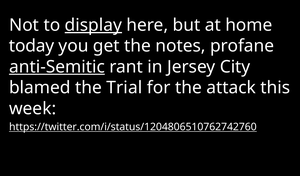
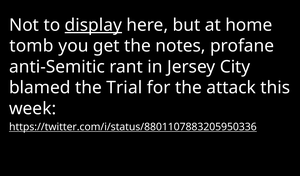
today: today -> tomb (31, 46)
anti-Semitic underline: present -> none (57, 67)
https://twitter.com/i/status/1204806510762742760: https://twitter.com/i/status/1204806510762742760 -> https://twitter.com/i/status/8801107883205950336 (133, 127)
